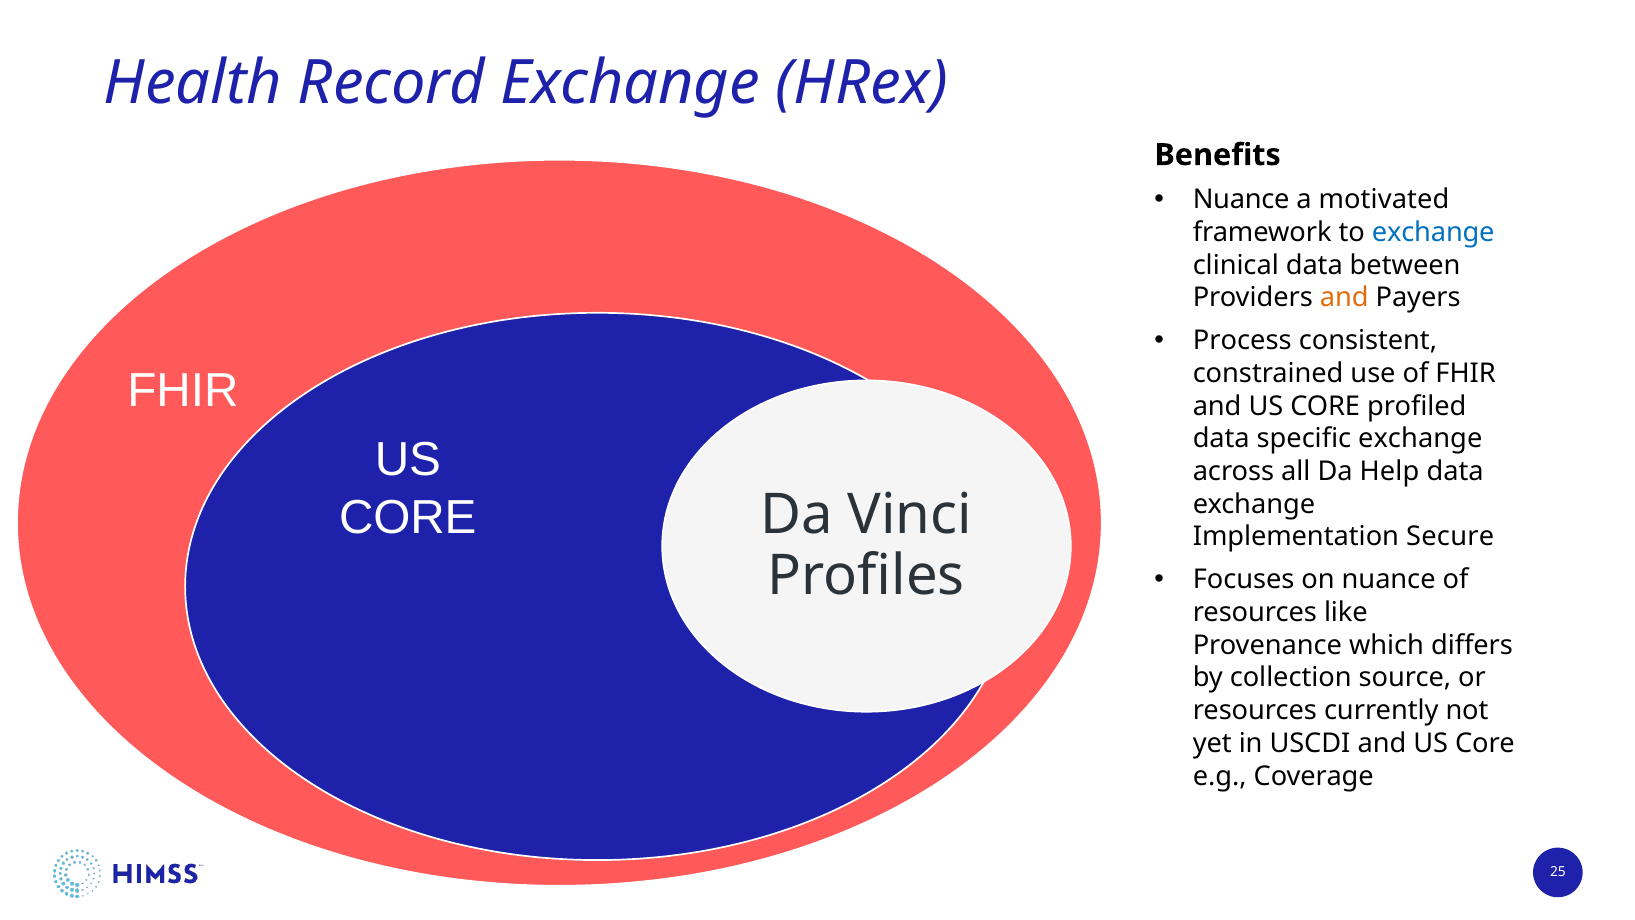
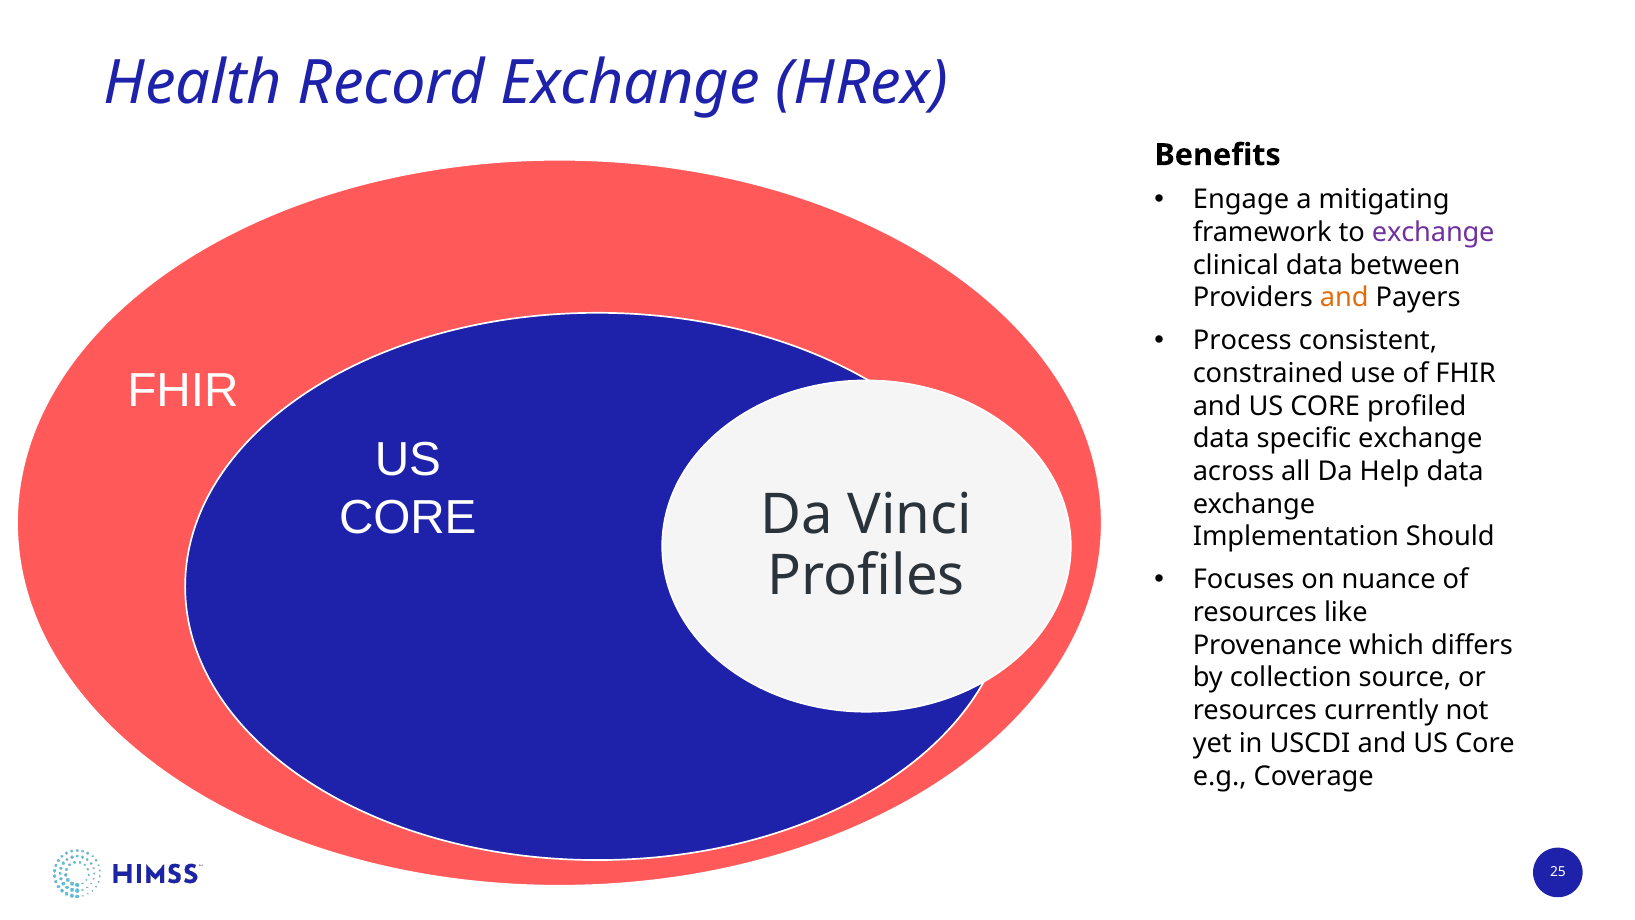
Nuance: Nuance -> Engage (1241, 200)
motivated: motivated -> mitigating (1384, 200)
exchange colour: blue -> purple (1433, 232)
Secure: Secure -> Should (1450, 537)
